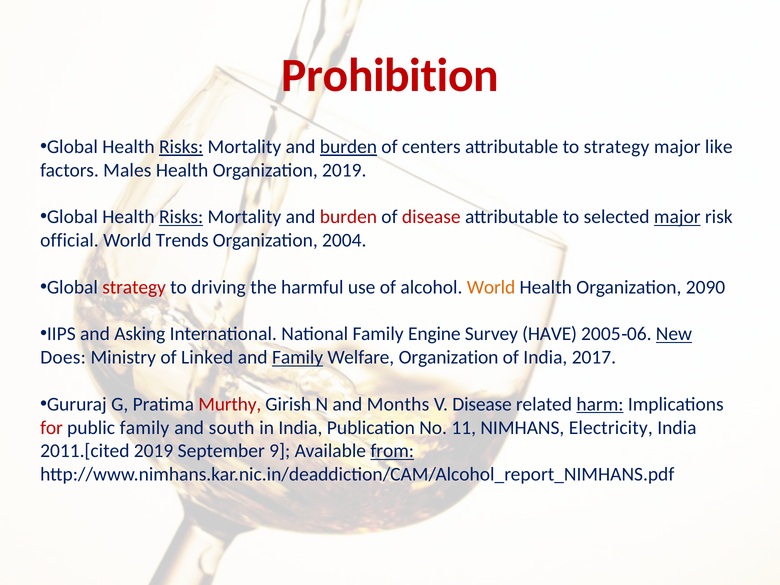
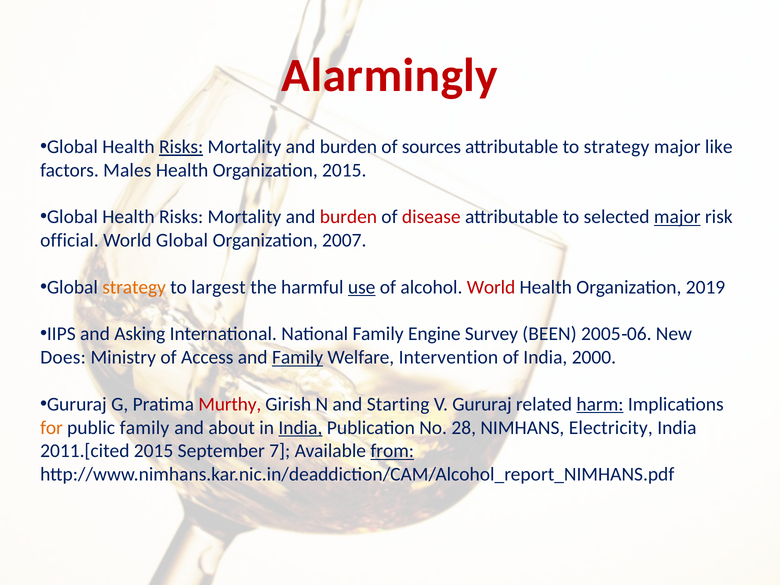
Prohibition: Prohibition -> Alarmingly (390, 76)
burden underline: present -> none (348, 147)
centers: centers -> sources (431, 147)
Organization 2019: 2019 -> 2015 (344, 170)
Risks underline: present -> none (181, 217)
World Trends: Trends -> Global (182, 240)
2004: 2004 -> 2007 (344, 240)
strategy colour: red -> orange (134, 287)
driving: driving -> largest (218, 287)
use underline: none -> present (362, 287)
World colour: orange -> red (491, 287)
2090: 2090 -> 2019 (706, 287)
HAVE: HAVE -> BEEN (549, 334)
New underline: present -> none (674, 334)
Linked: Linked -> Access (207, 357)
Welfare Organization: Organization -> Intervention (448, 357)
2017: 2017 -> 2000 (594, 357)
Months: Months -> Starting (398, 404)
V Disease: Disease -> Gururaj (482, 404)
for colour: red -> orange (52, 428)
south: south -> about (232, 428)
India underline: none -> present (300, 428)
11: 11 -> 28 (464, 428)
2011.[cited 2019: 2019 -> 2015 (154, 451)
9: 9 -> 7 (280, 451)
